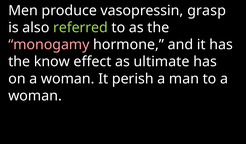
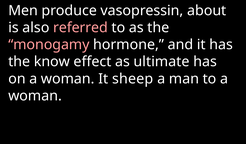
grasp: grasp -> about (207, 11)
referred colour: light green -> pink (80, 28)
perish: perish -> sheep (133, 79)
